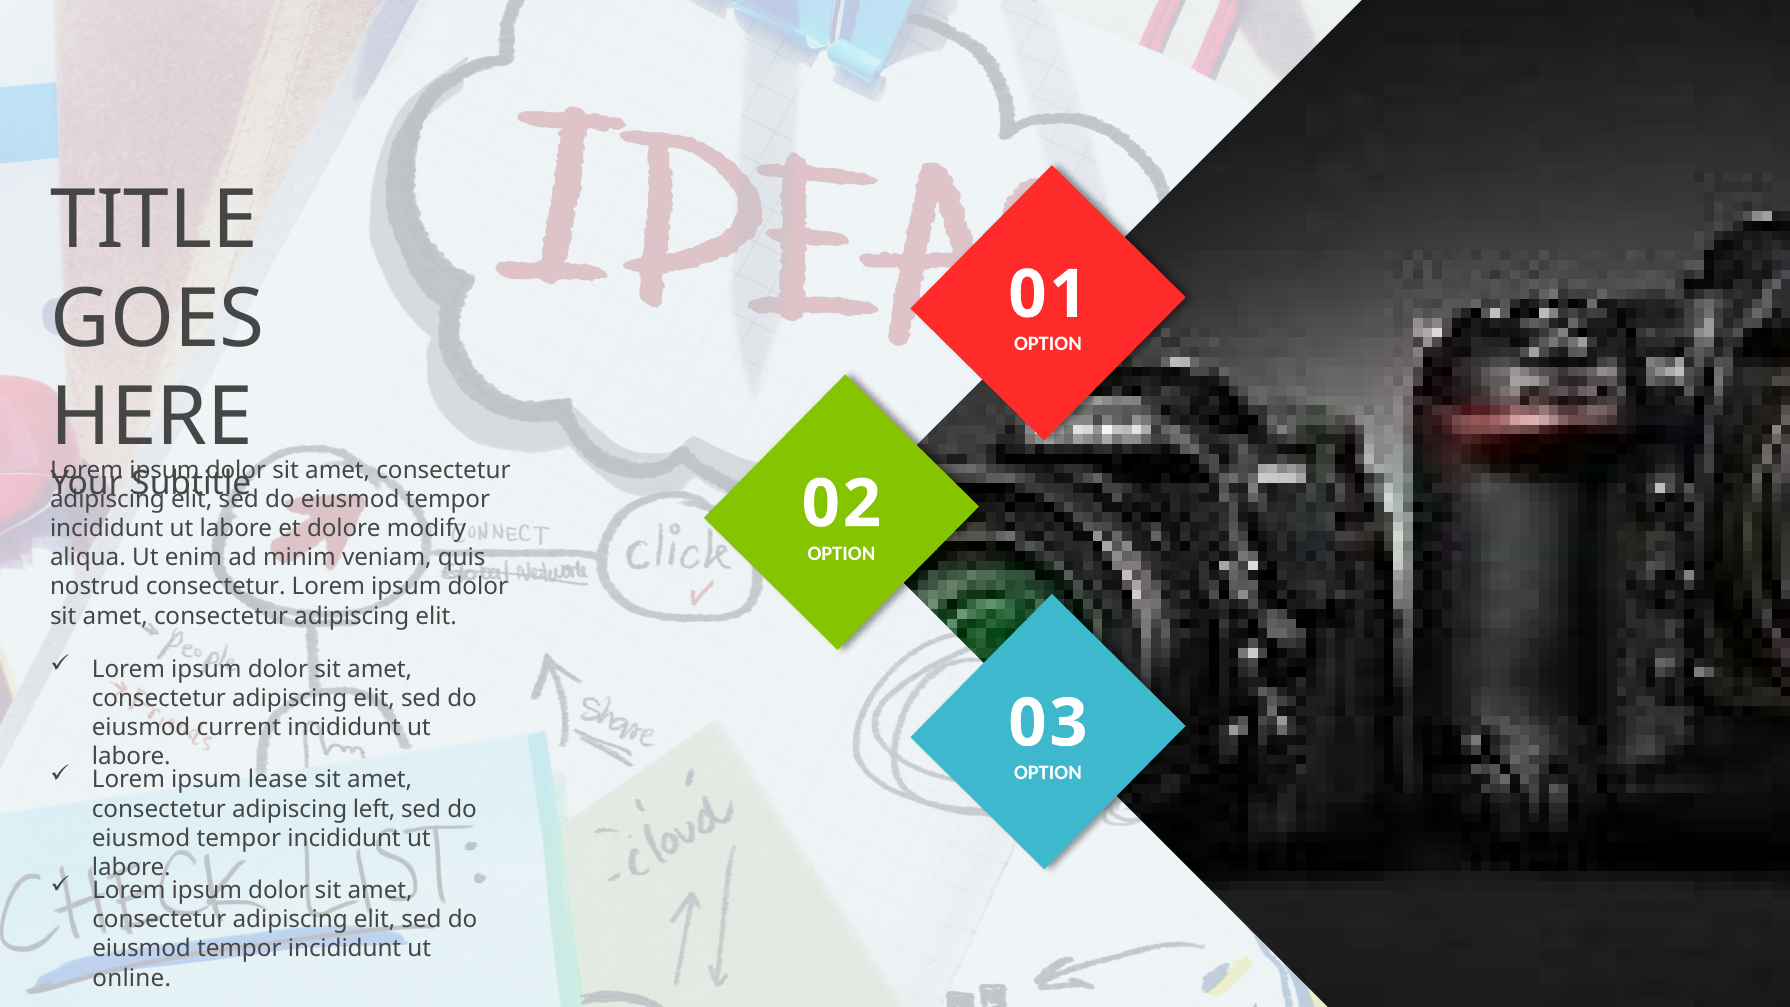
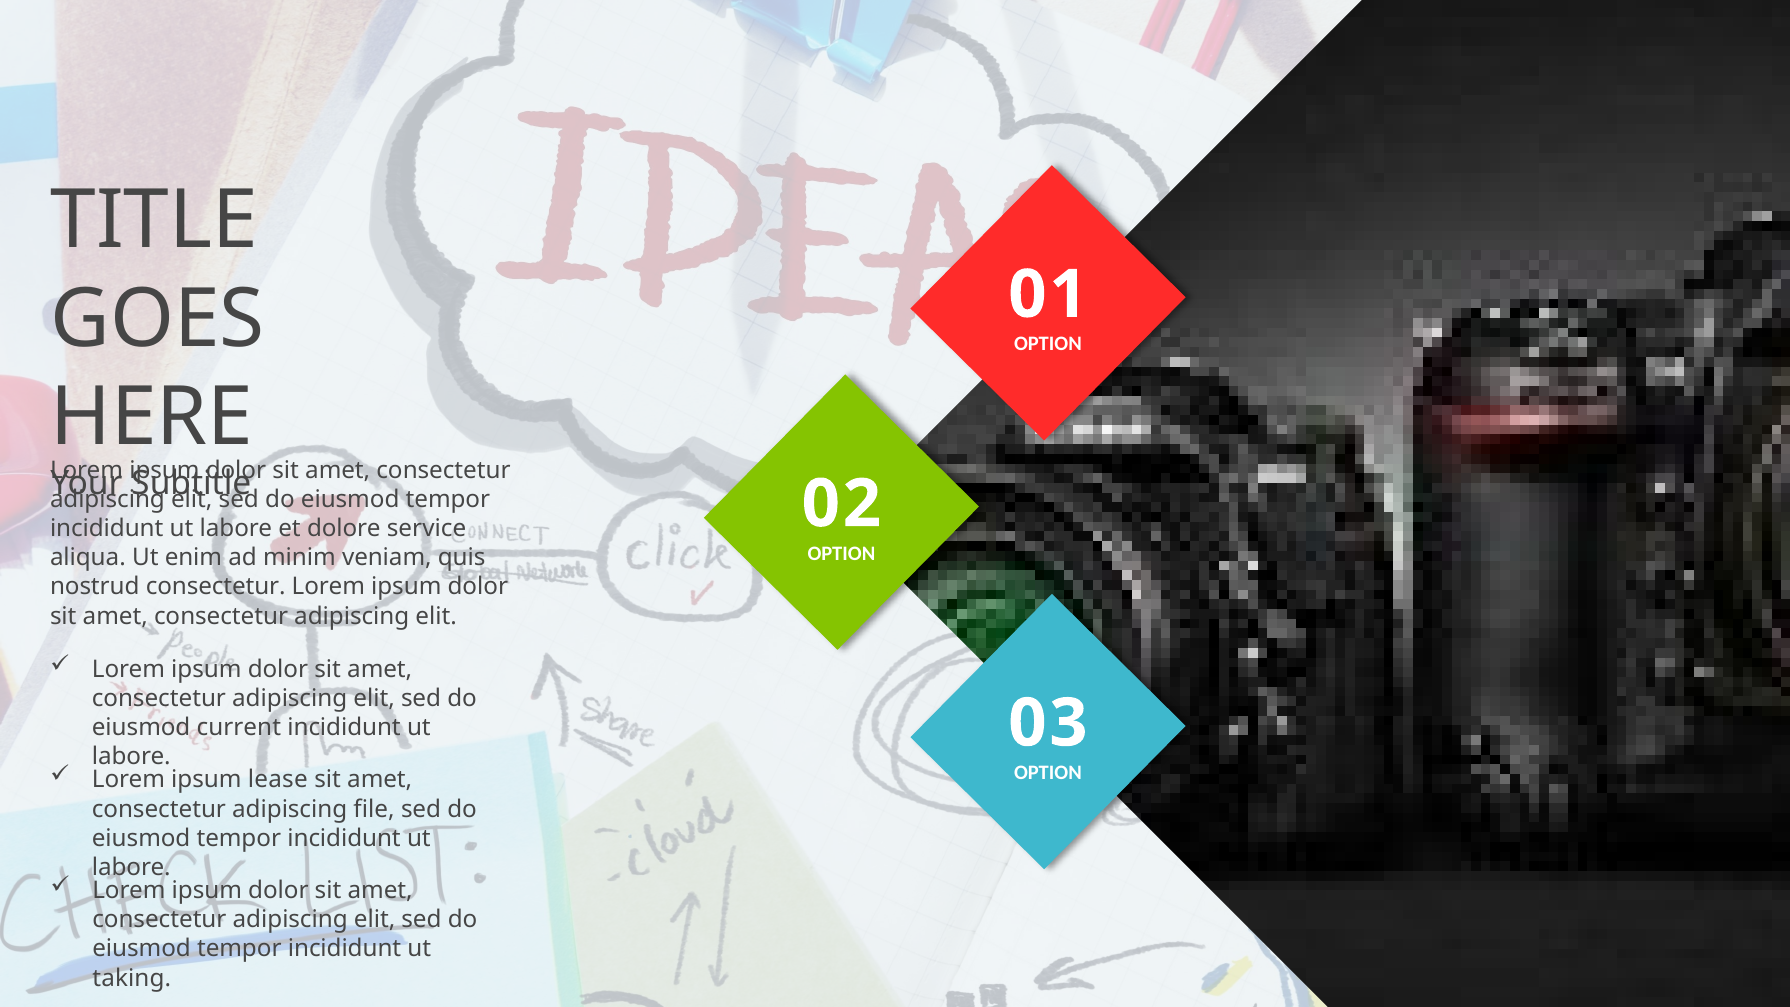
modify: modify -> service (427, 529)
left: left -> file (374, 809)
online: online -> taking (132, 978)
